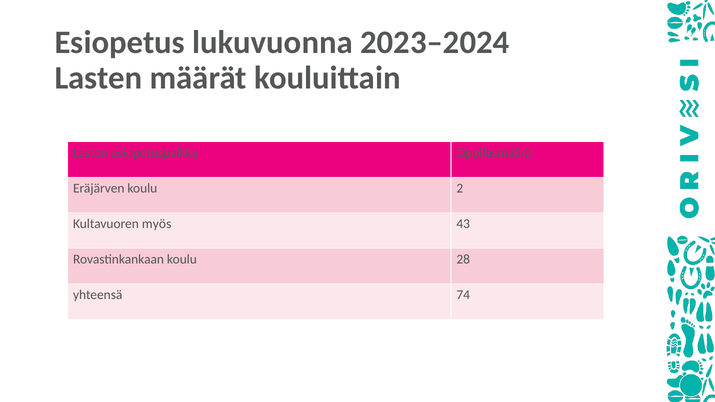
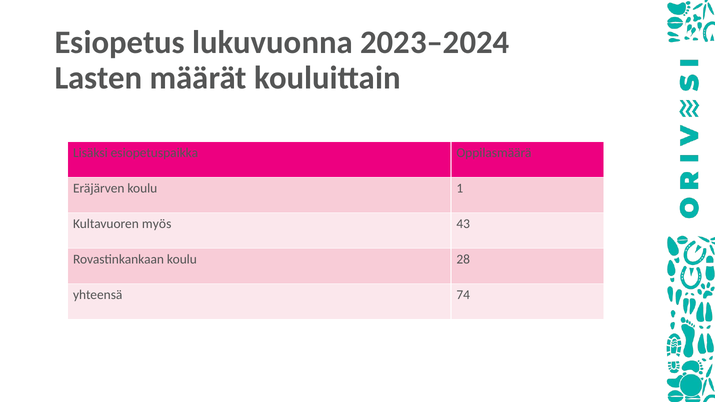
Lasten: Lasten -> Lisäksi (90, 153)
2: 2 -> 1 (460, 188)
